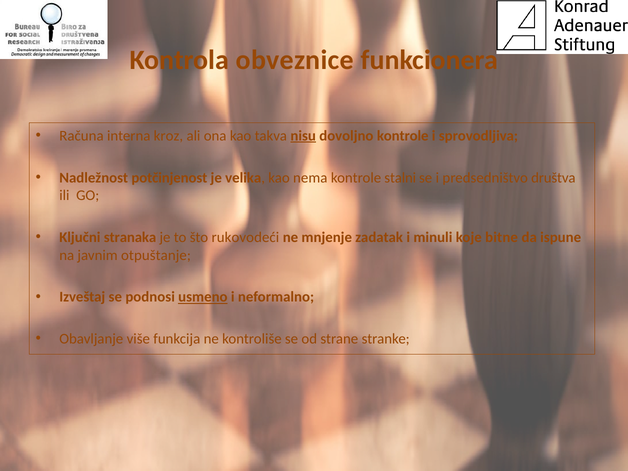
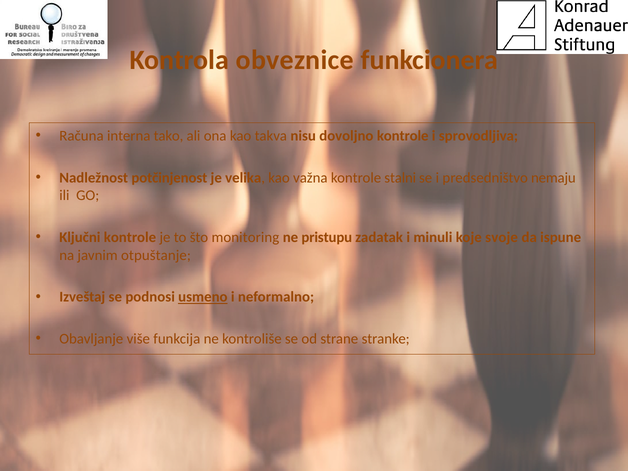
kroz: kroz -> tako (169, 136)
nisu underline: present -> none (303, 136)
nema: nema -> važna (310, 178)
društva: društva -> nemaju (553, 178)
Ključni stranaka: stranaka -> kontrole (130, 237)
rukovodeći: rukovodeći -> monitoring (245, 237)
mnjenje: mnjenje -> pristupu (327, 237)
bitne: bitne -> svoje (502, 237)
